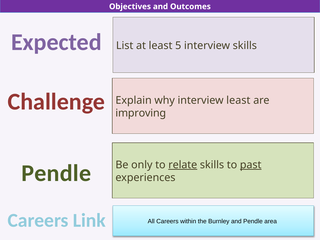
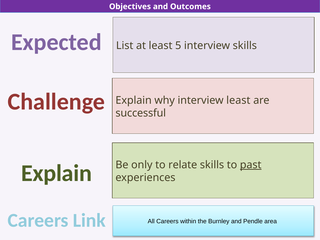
improving: improving -> successful (141, 113)
relate underline: present -> none (183, 165)
Pendle: Pendle -> Explain (56, 173)
